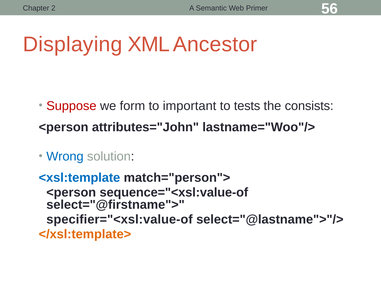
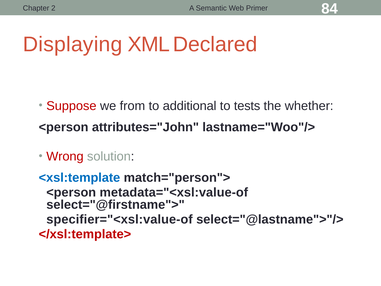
56: 56 -> 84 (330, 9)
Ancestor: Ancestor -> Declared (215, 44)
form: form -> from (132, 106)
important: important -> additional (190, 106)
consists: consists -> whether (309, 106)
Wrong colour: blue -> red (65, 156)
sequence="<xsl:value-of: sequence="<xsl:value-of -> metadata="<xsl:value-of (174, 192)
</xsl:template> colour: orange -> red (85, 234)
